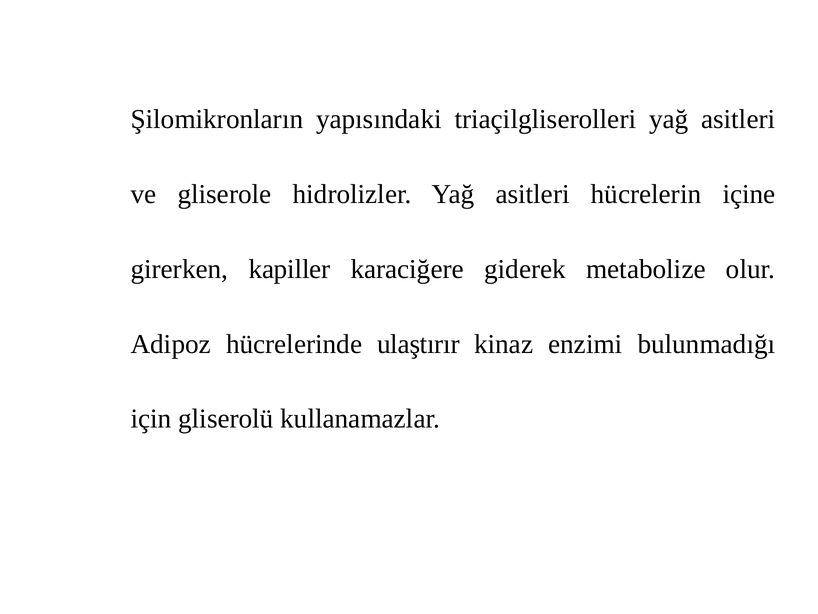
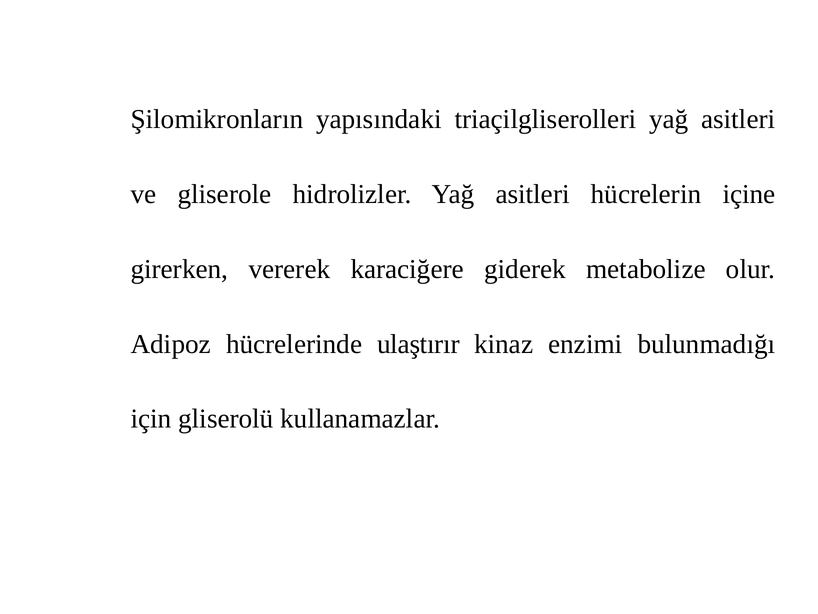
kapiller: kapiller -> vererek (289, 269)
